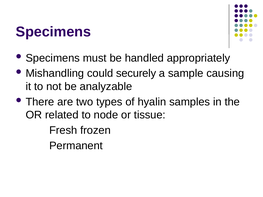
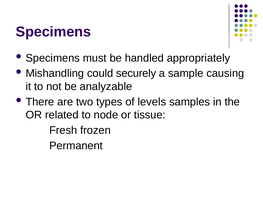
hyalin: hyalin -> levels (152, 102)
